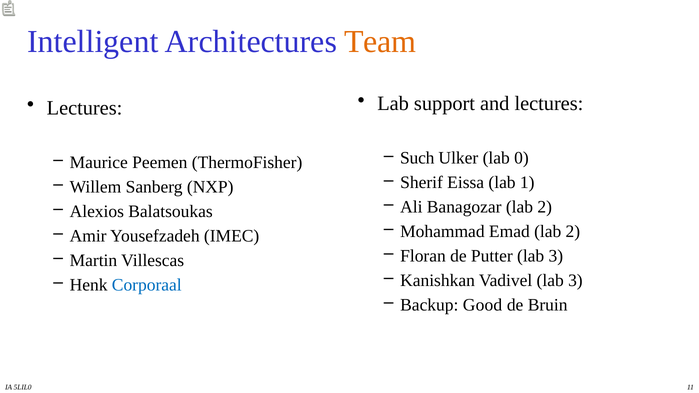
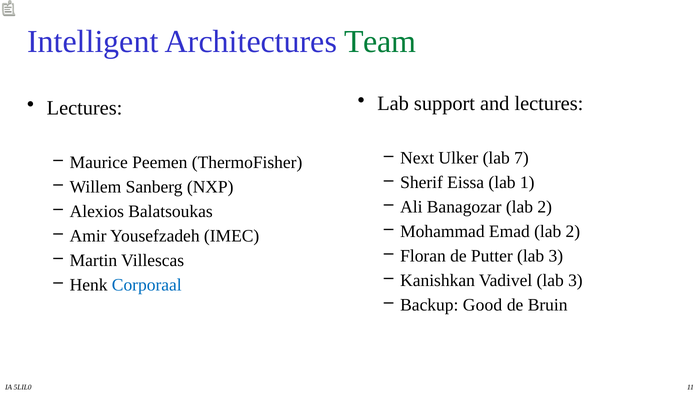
Team colour: orange -> green (380, 42)
Such: Such -> Next (417, 158)
0: 0 -> 7 (521, 158)
